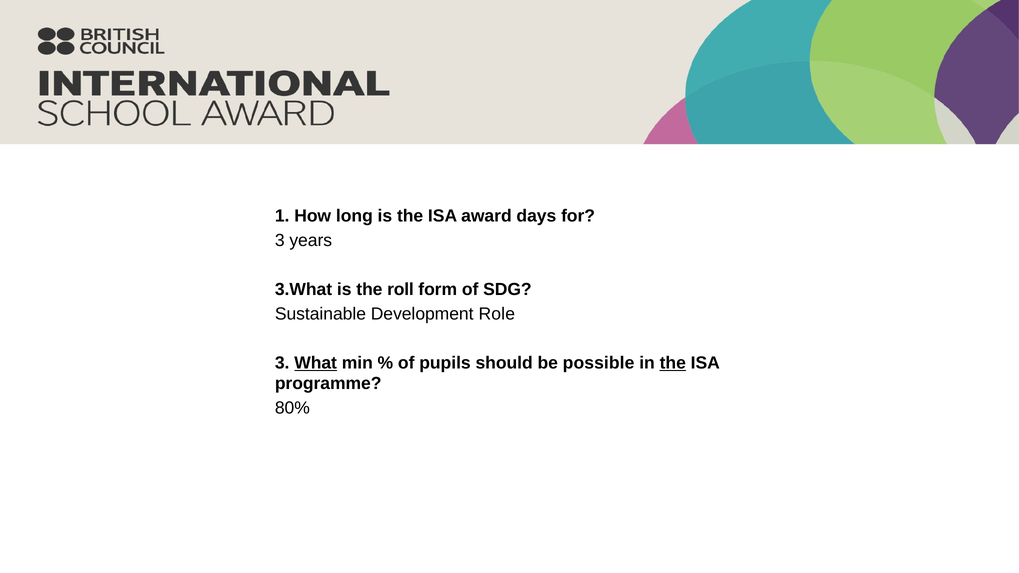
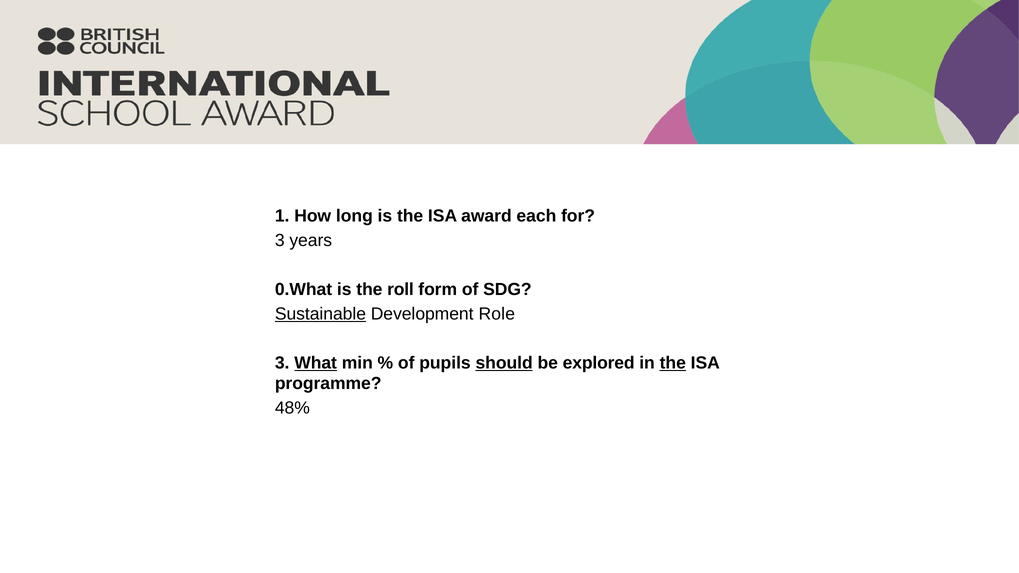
days: days -> each (536, 216)
3.What: 3.What -> 0.What (304, 290)
Sustainable underline: none -> present (320, 314)
should underline: none -> present (504, 363)
possible: possible -> explored (599, 363)
80%: 80% -> 48% (292, 408)
